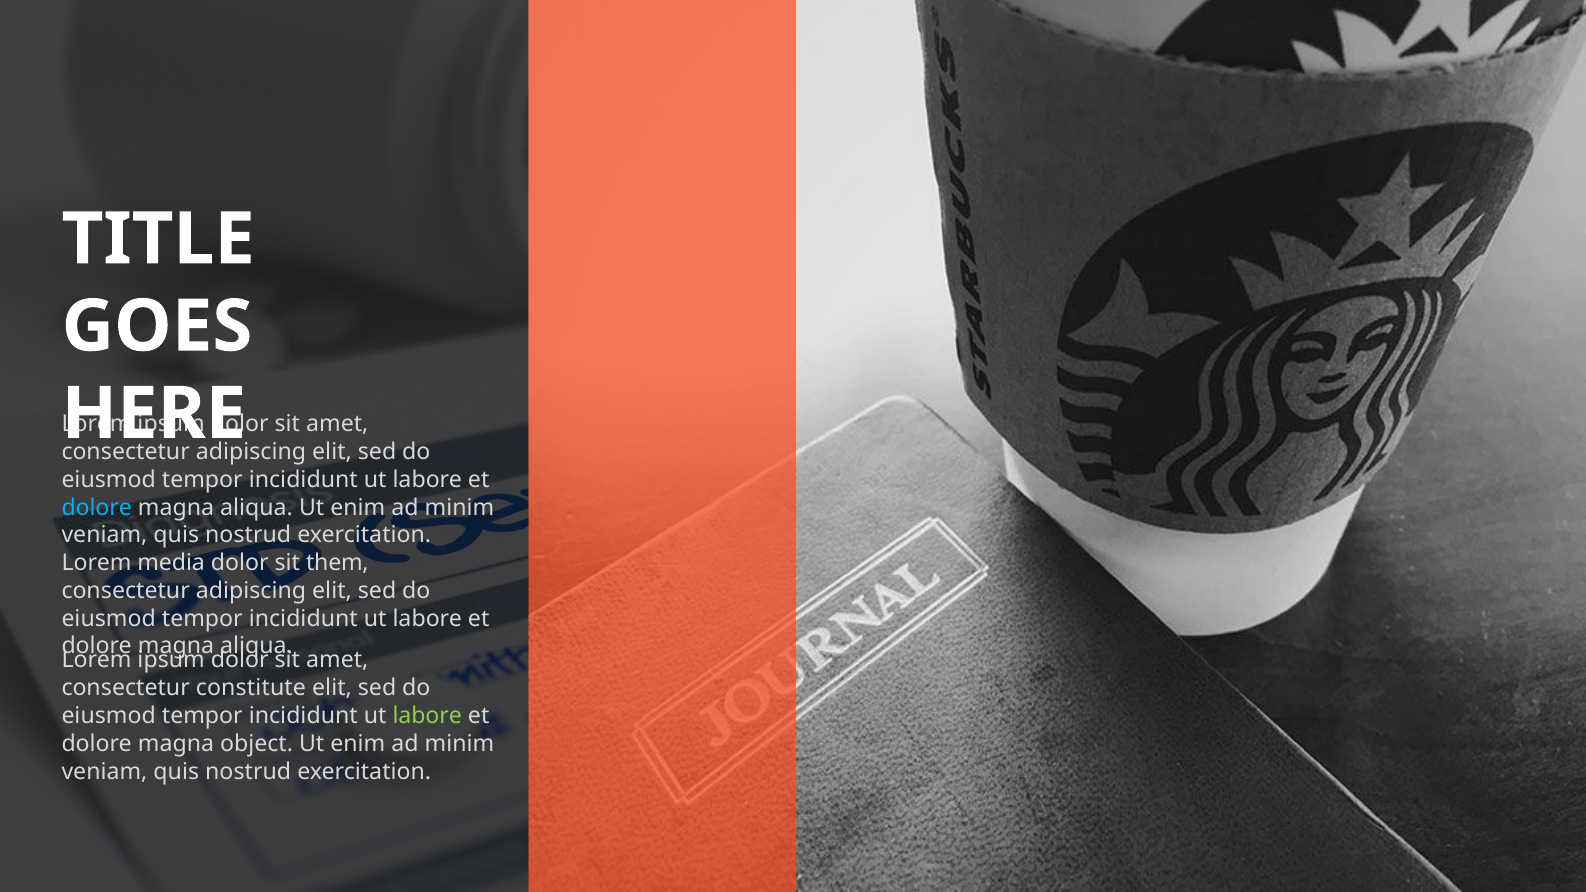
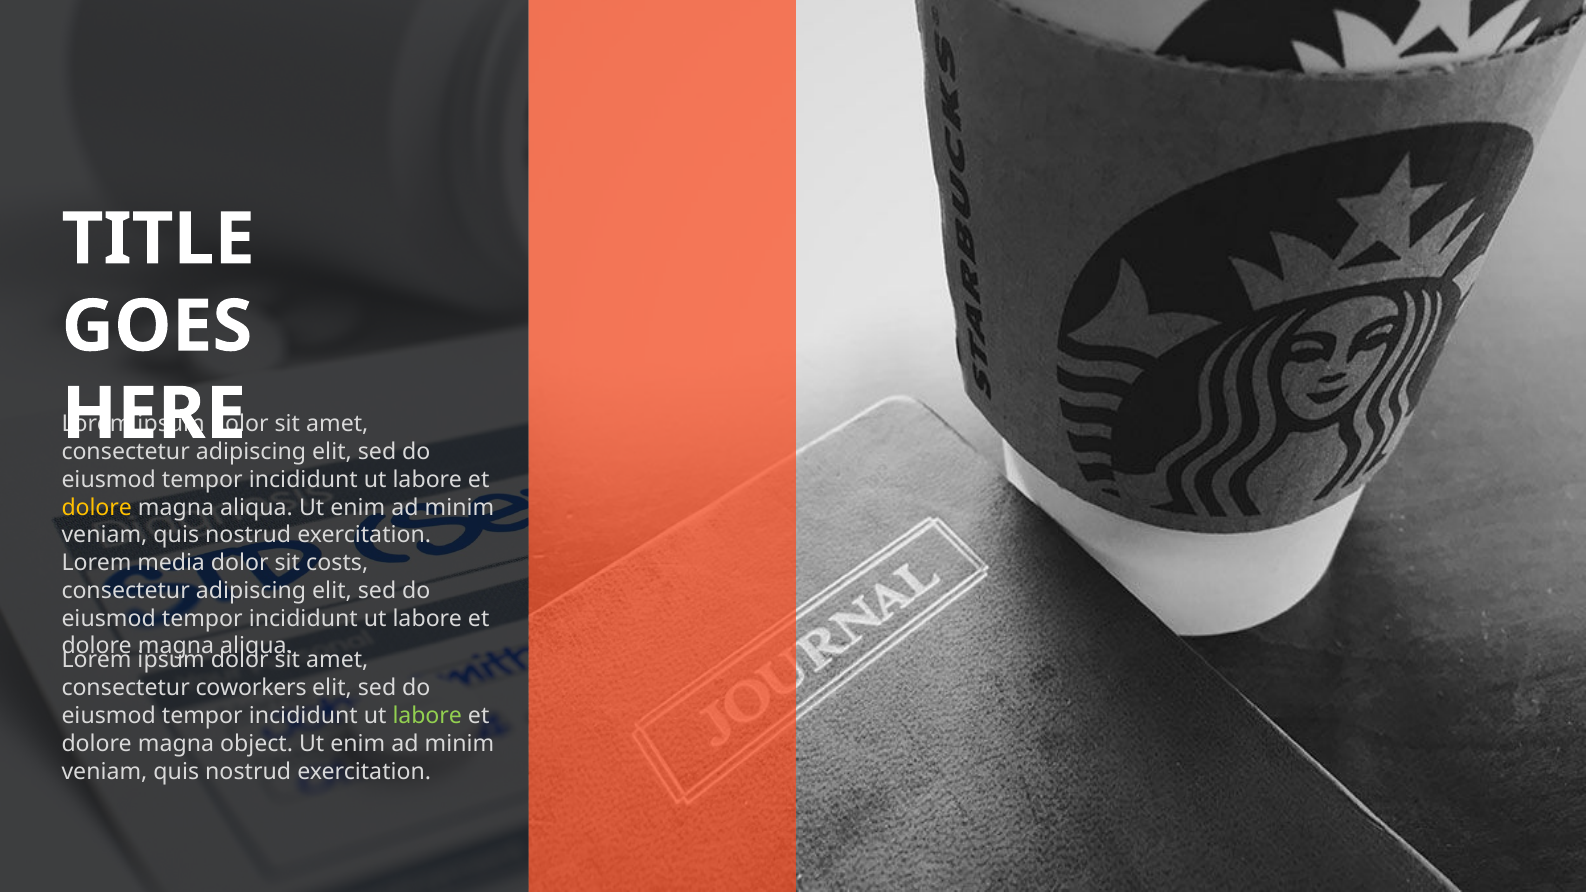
dolore colour: light blue -> yellow (97, 508)
them: them -> costs (337, 563)
constitute: constitute -> coworkers (251, 688)
